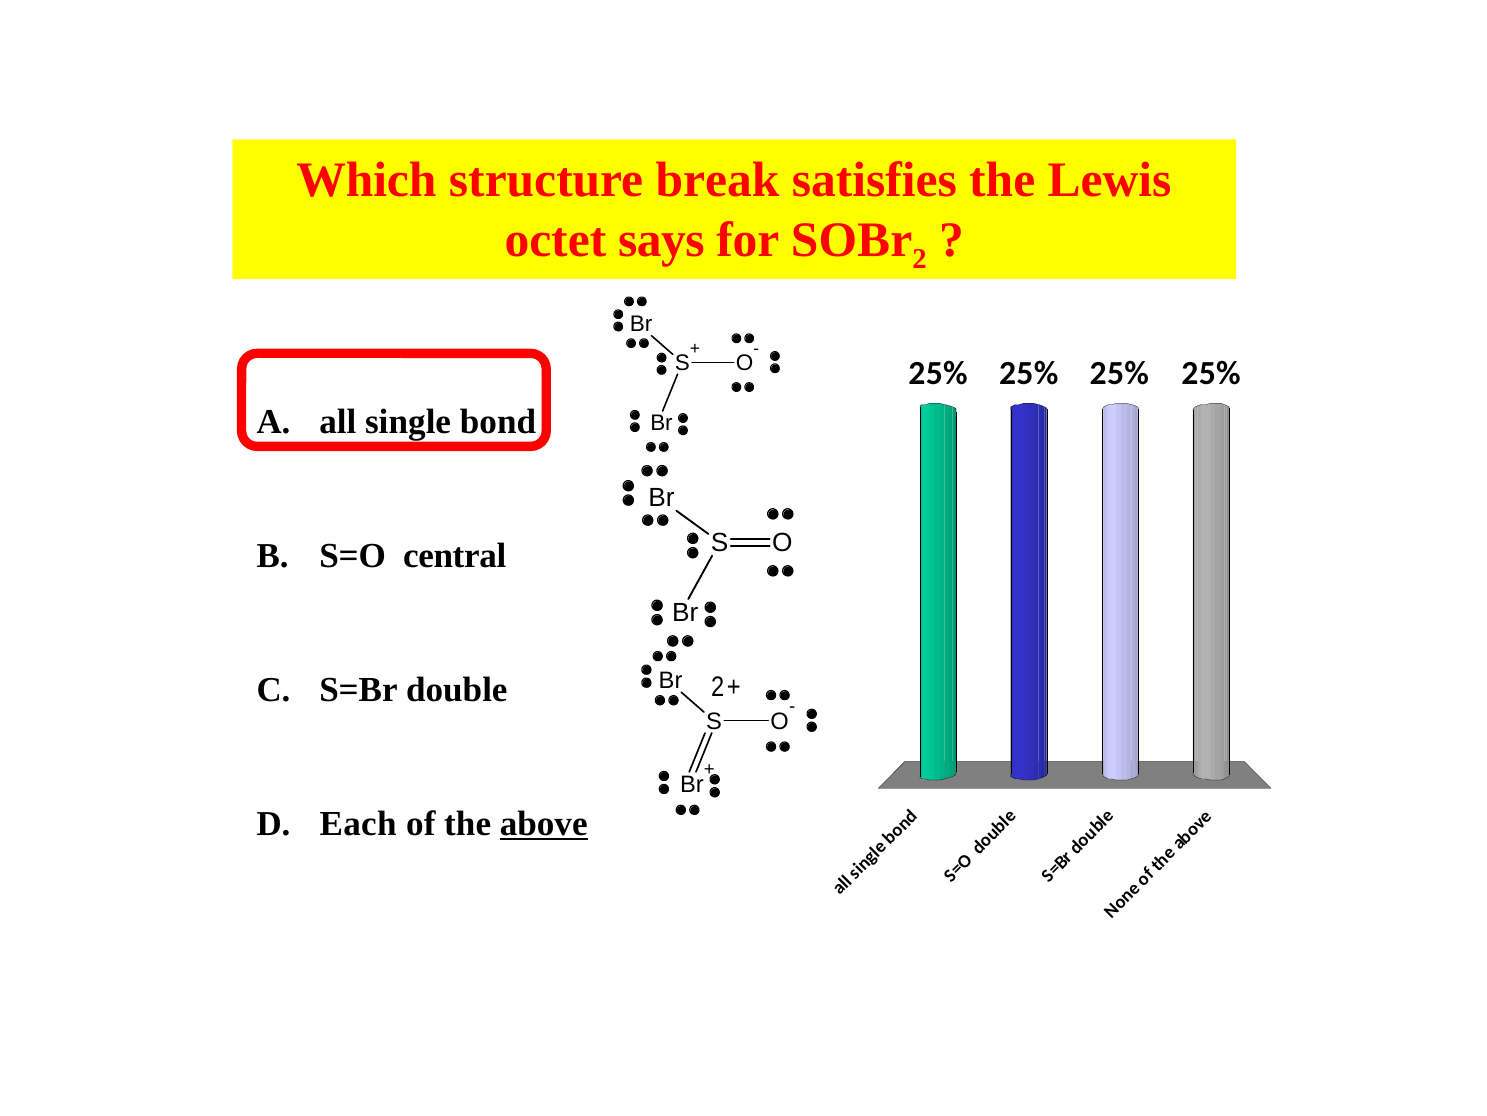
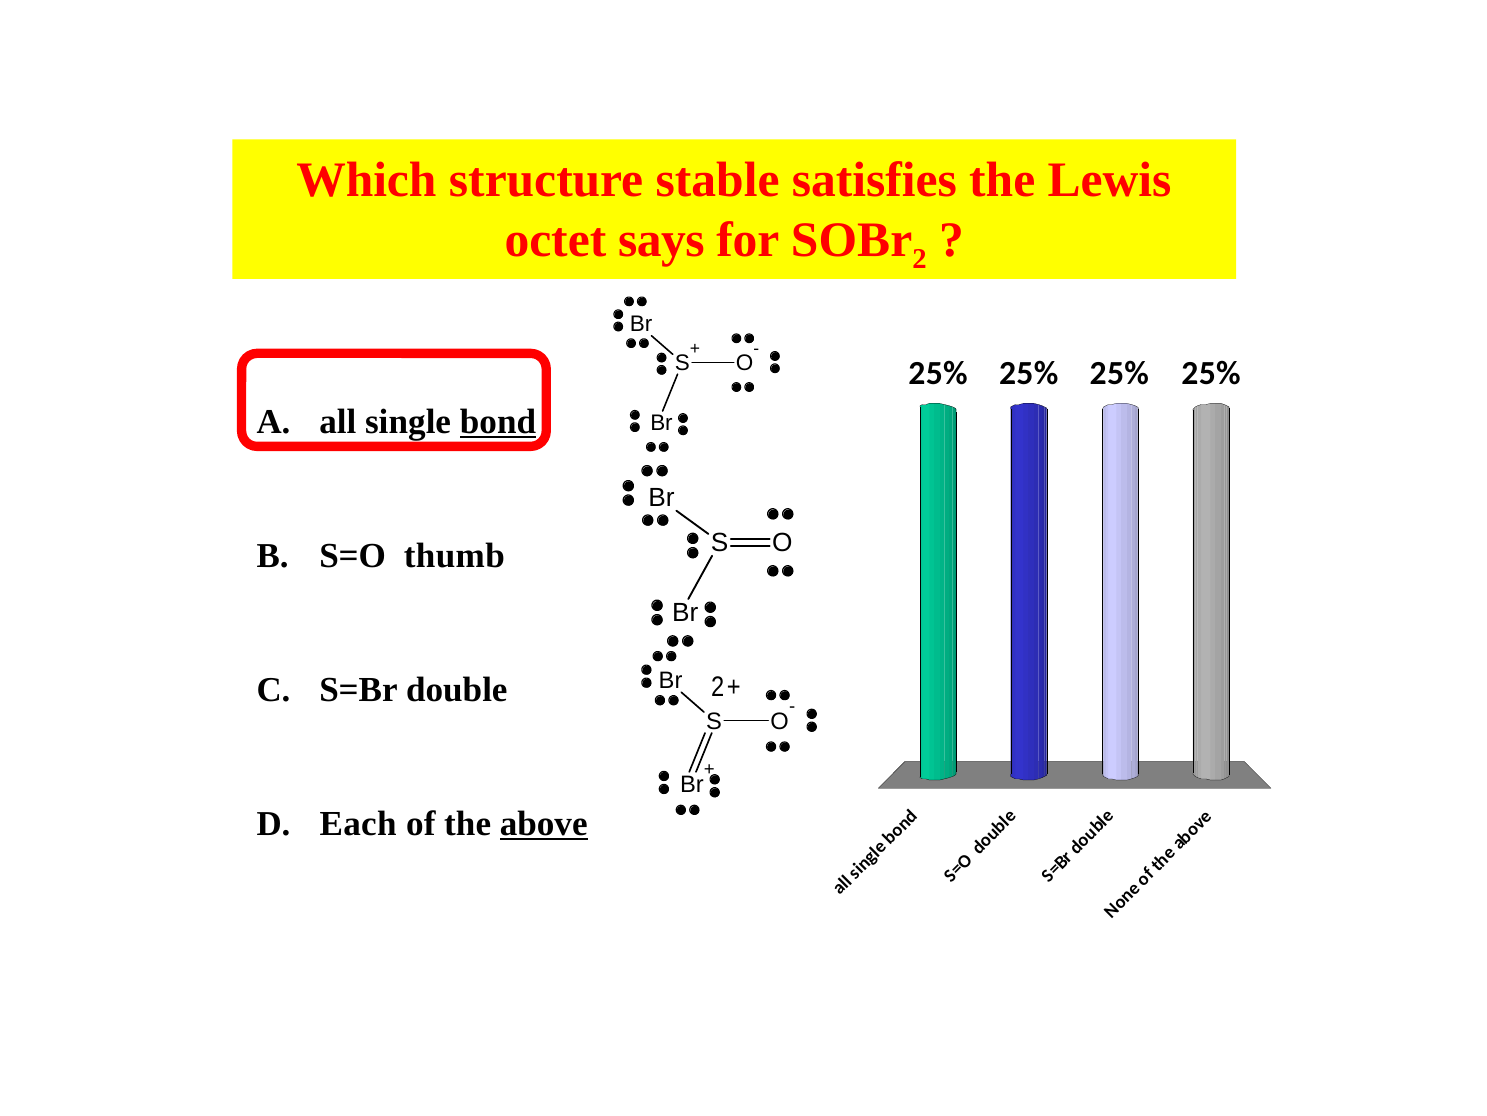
break: break -> stable (718, 180)
bond underline: none -> present (498, 422)
central: central -> thumb (454, 556)
